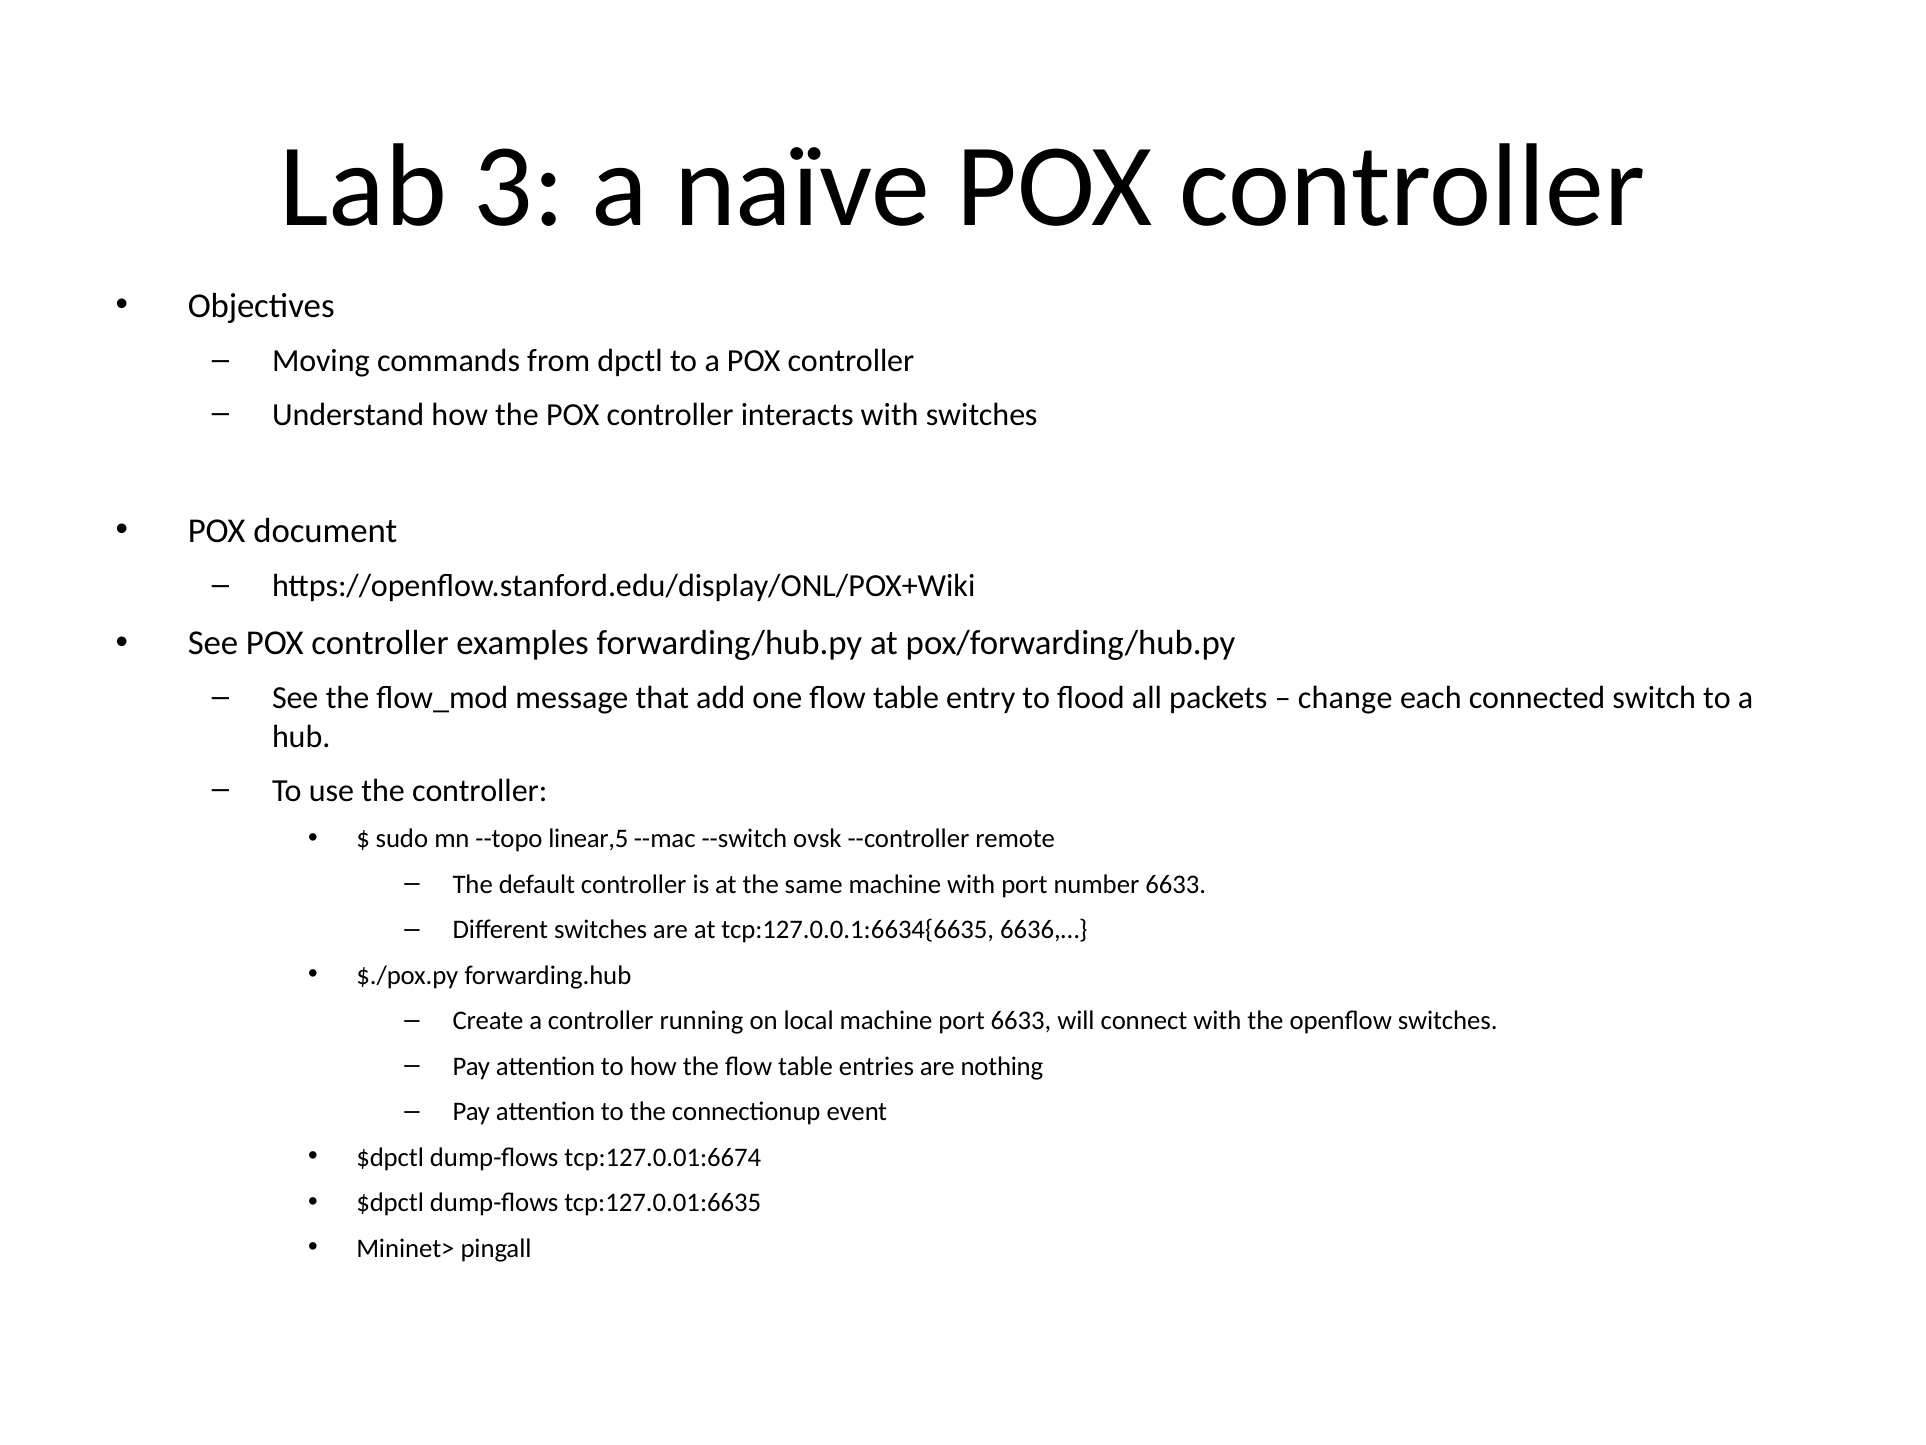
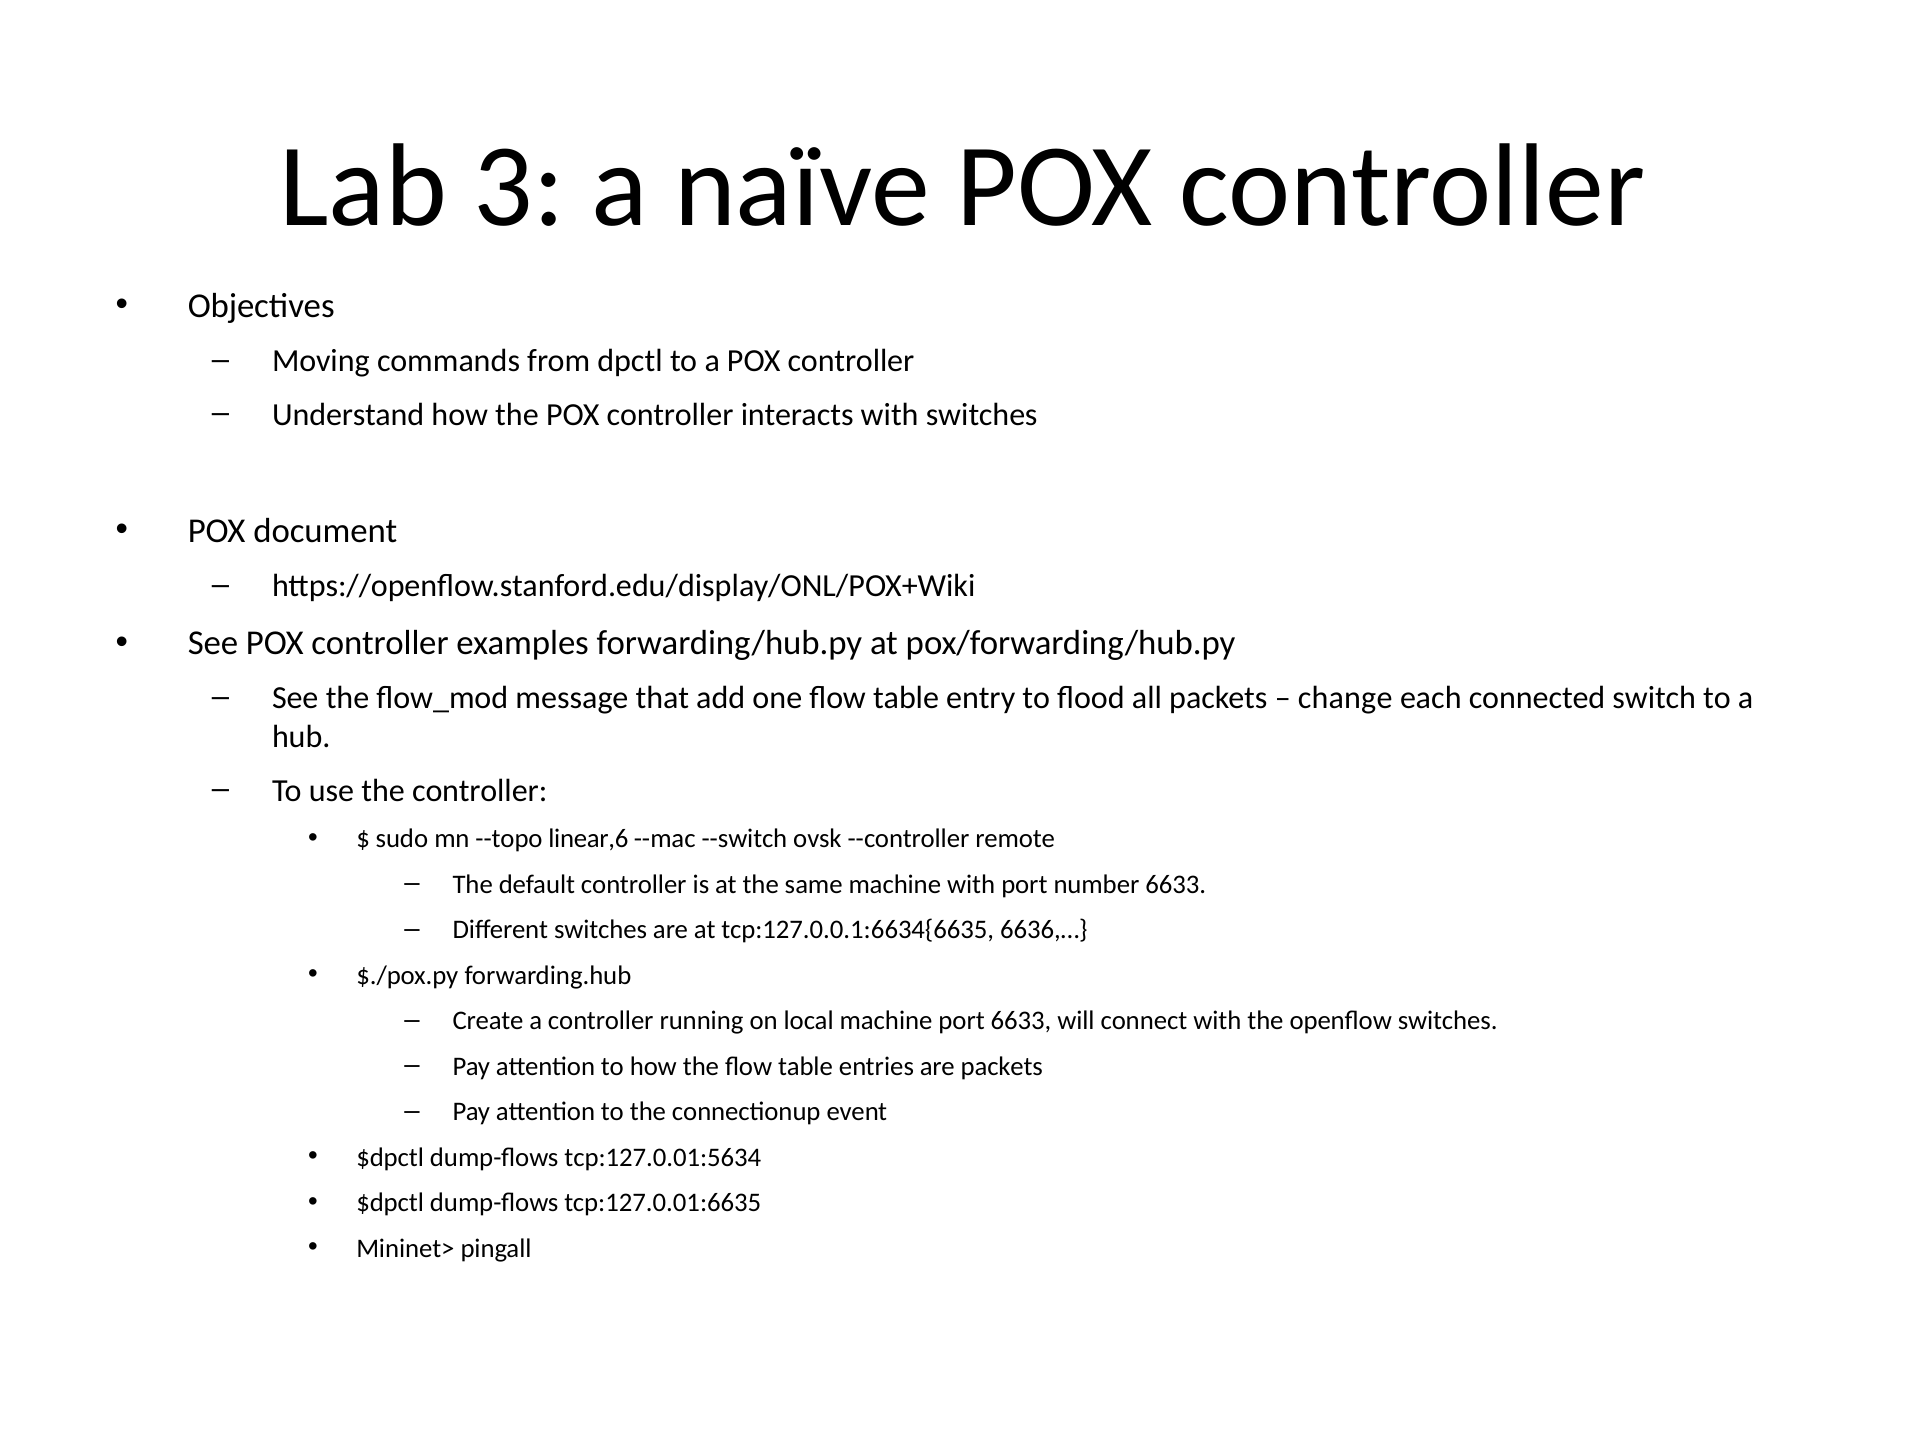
linear,5: linear,5 -> linear,6 (588, 838)
are nothing: nothing -> packets (1002, 1066)
tcp:127.0.01:6674: tcp:127.0.01:6674 -> tcp:127.0.01:5634 (663, 1157)
